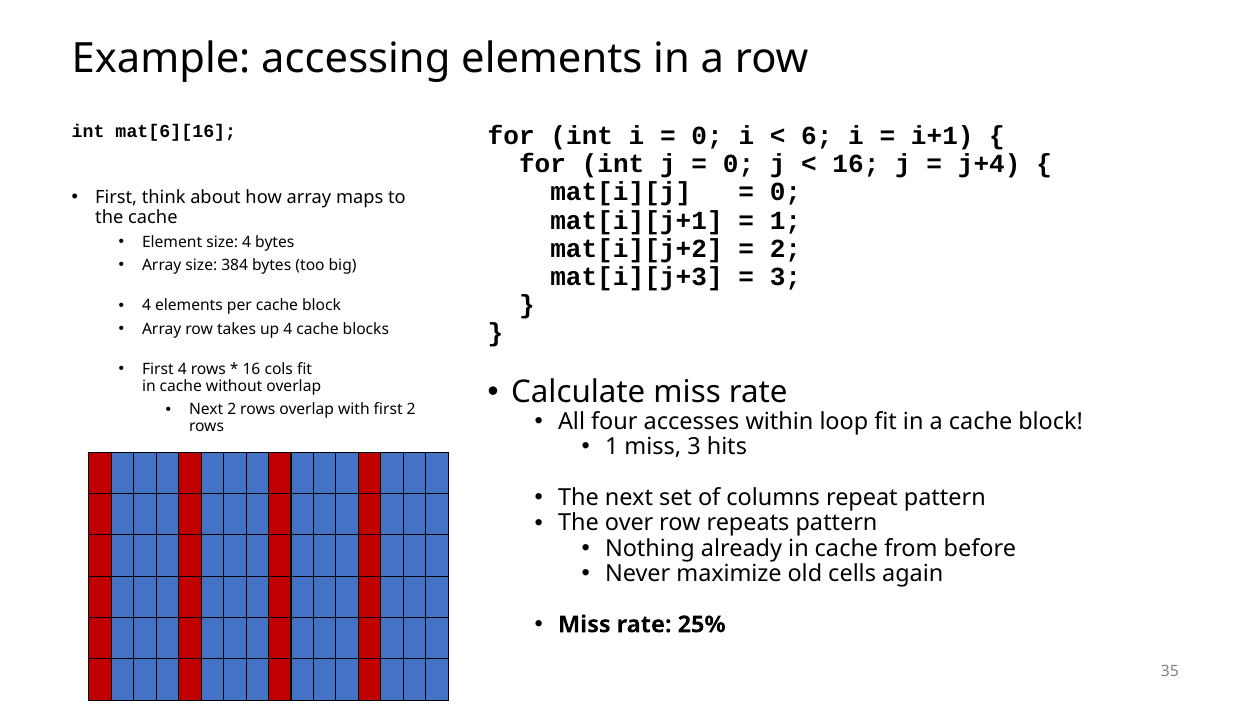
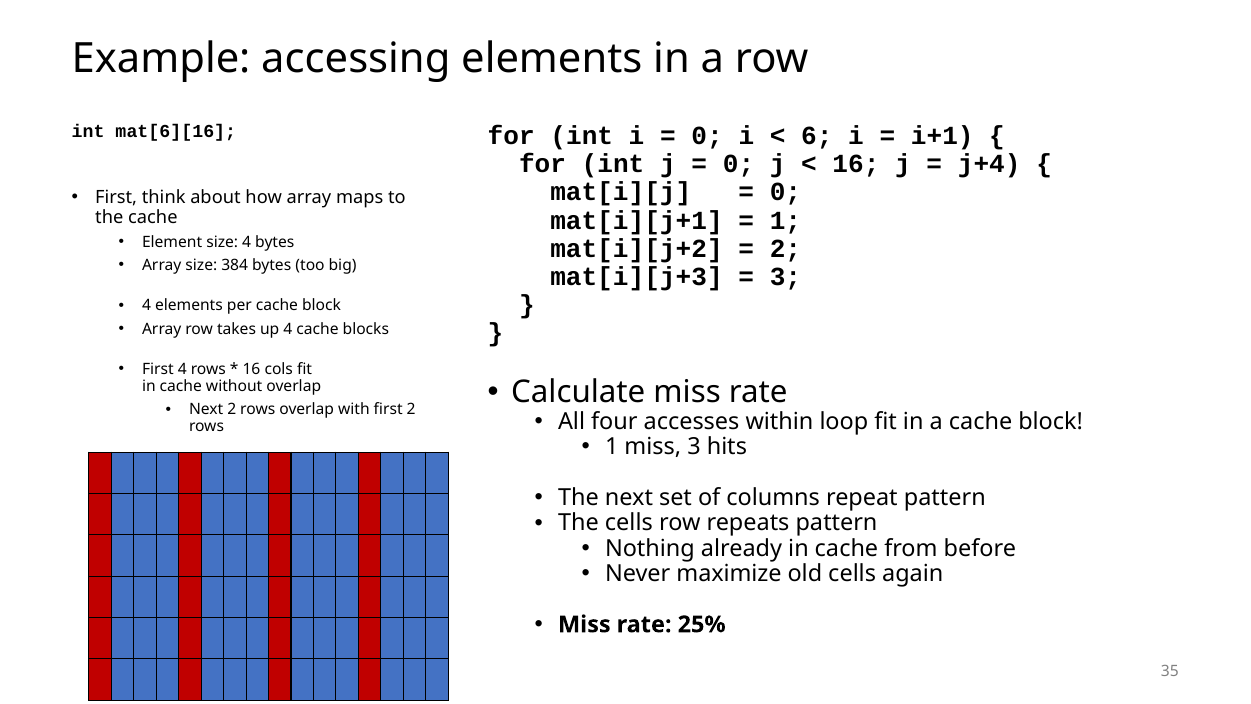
The over: over -> cells (629, 523)
